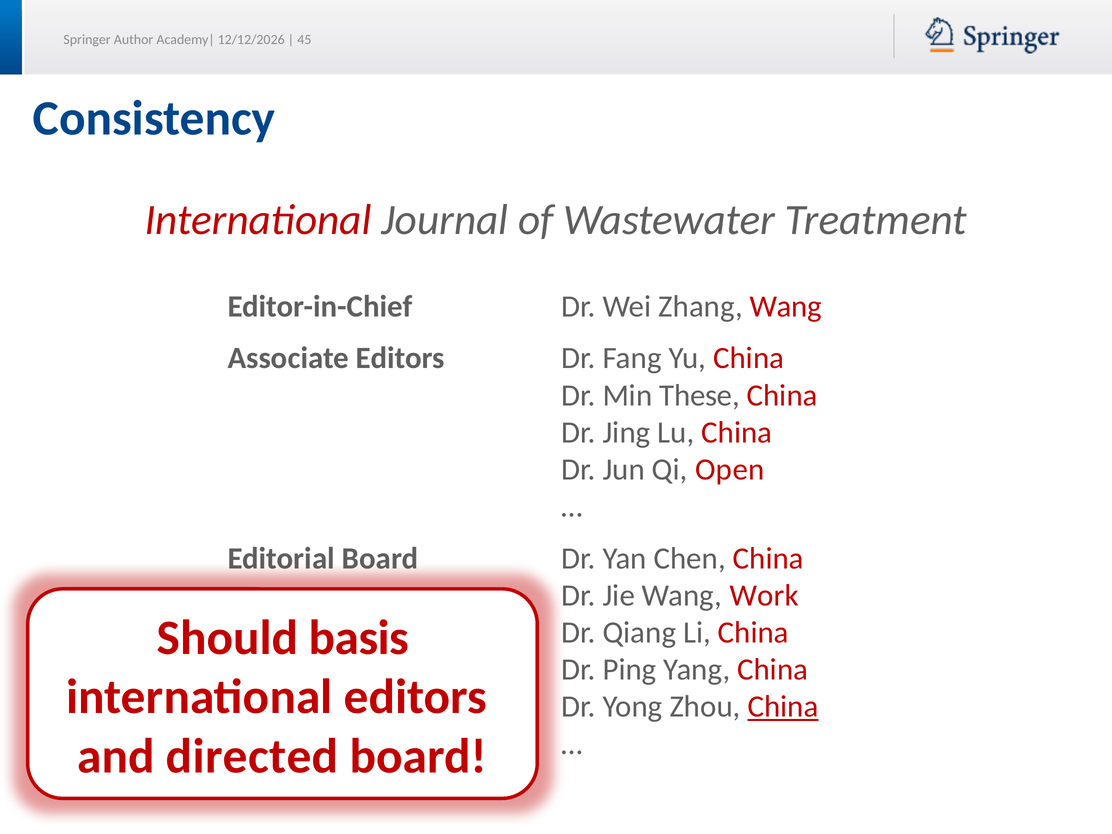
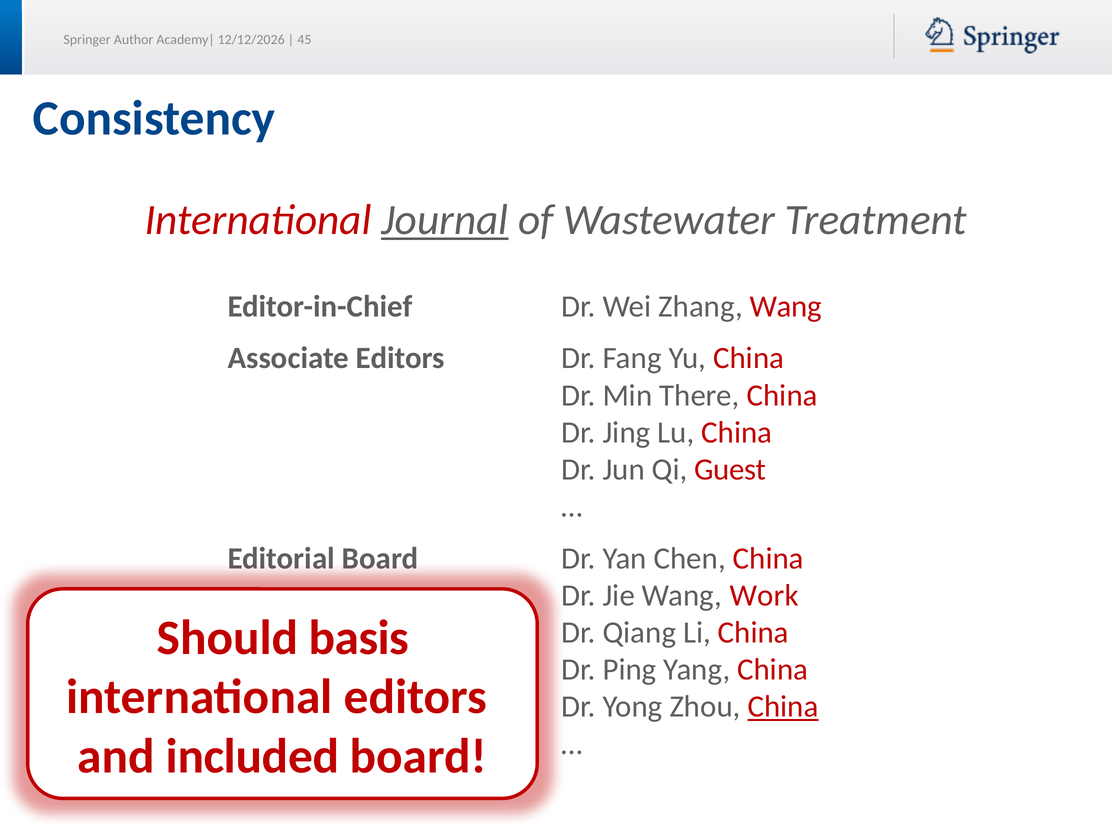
Journal underline: none -> present (445, 220)
These: These -> There (699, 395)
Open: Open -> Guest (730, 469)
directed: directed -> included (252, 756)
